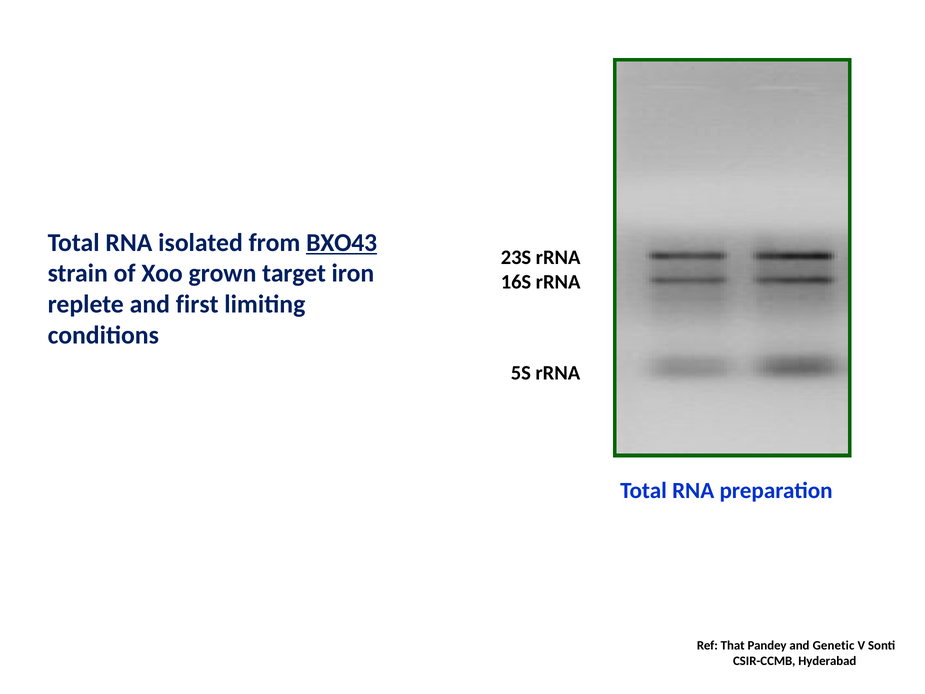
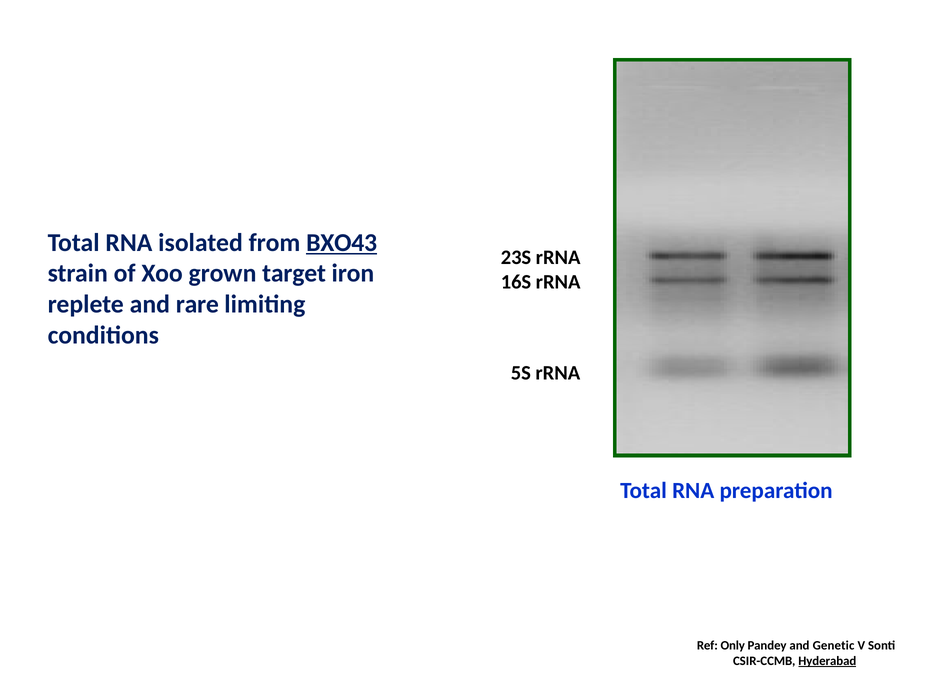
first: first -> rare (197, 304)
That: That -> Only (733, 645)
Hyderabad underline: none -> present (827, 661)
